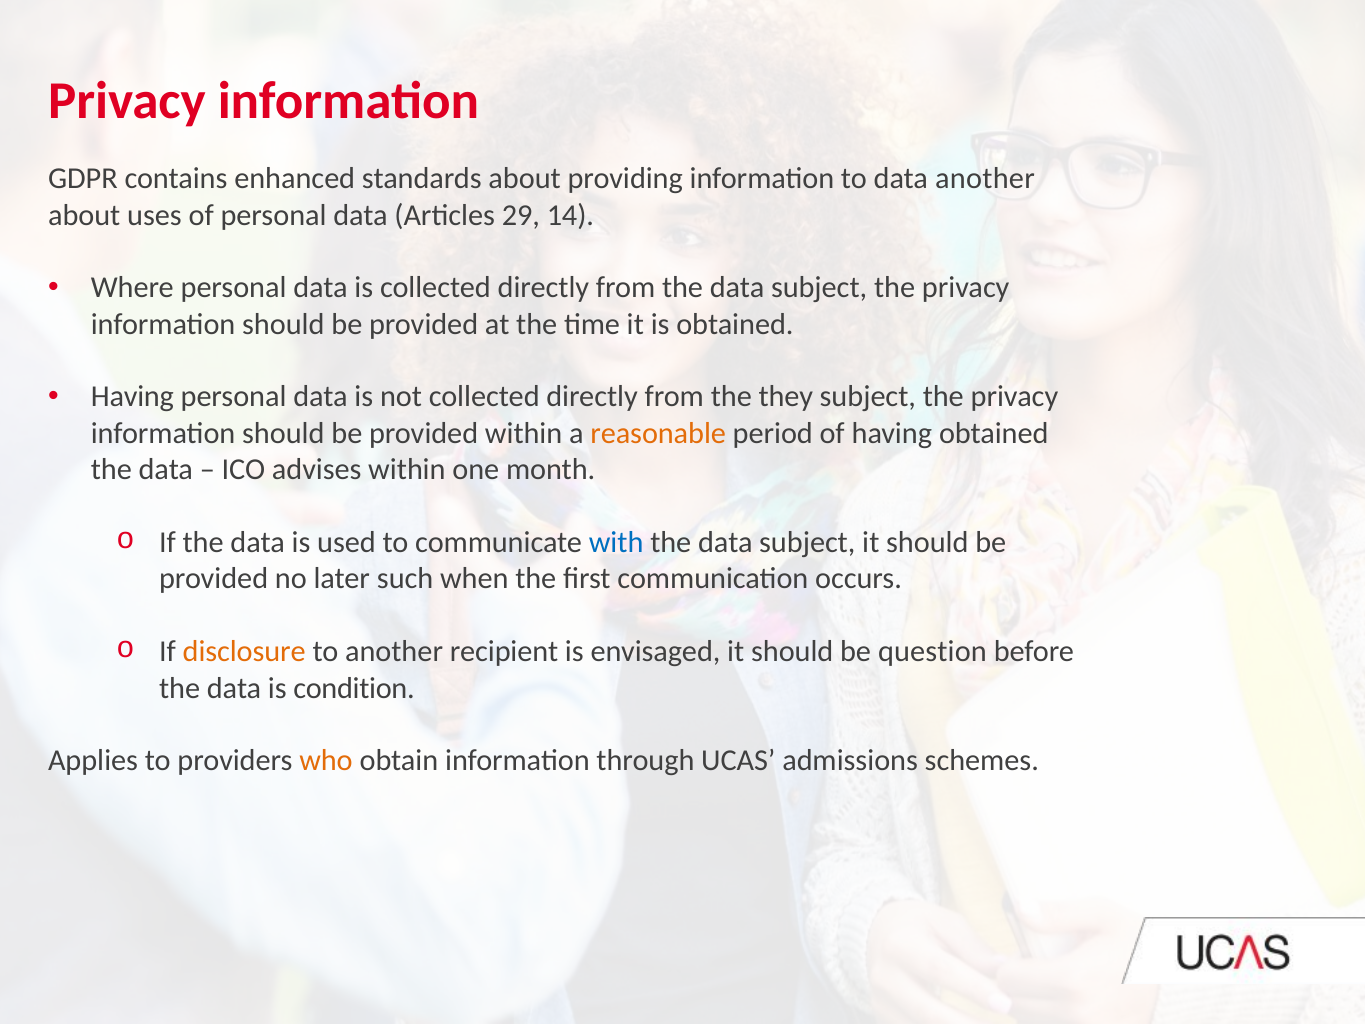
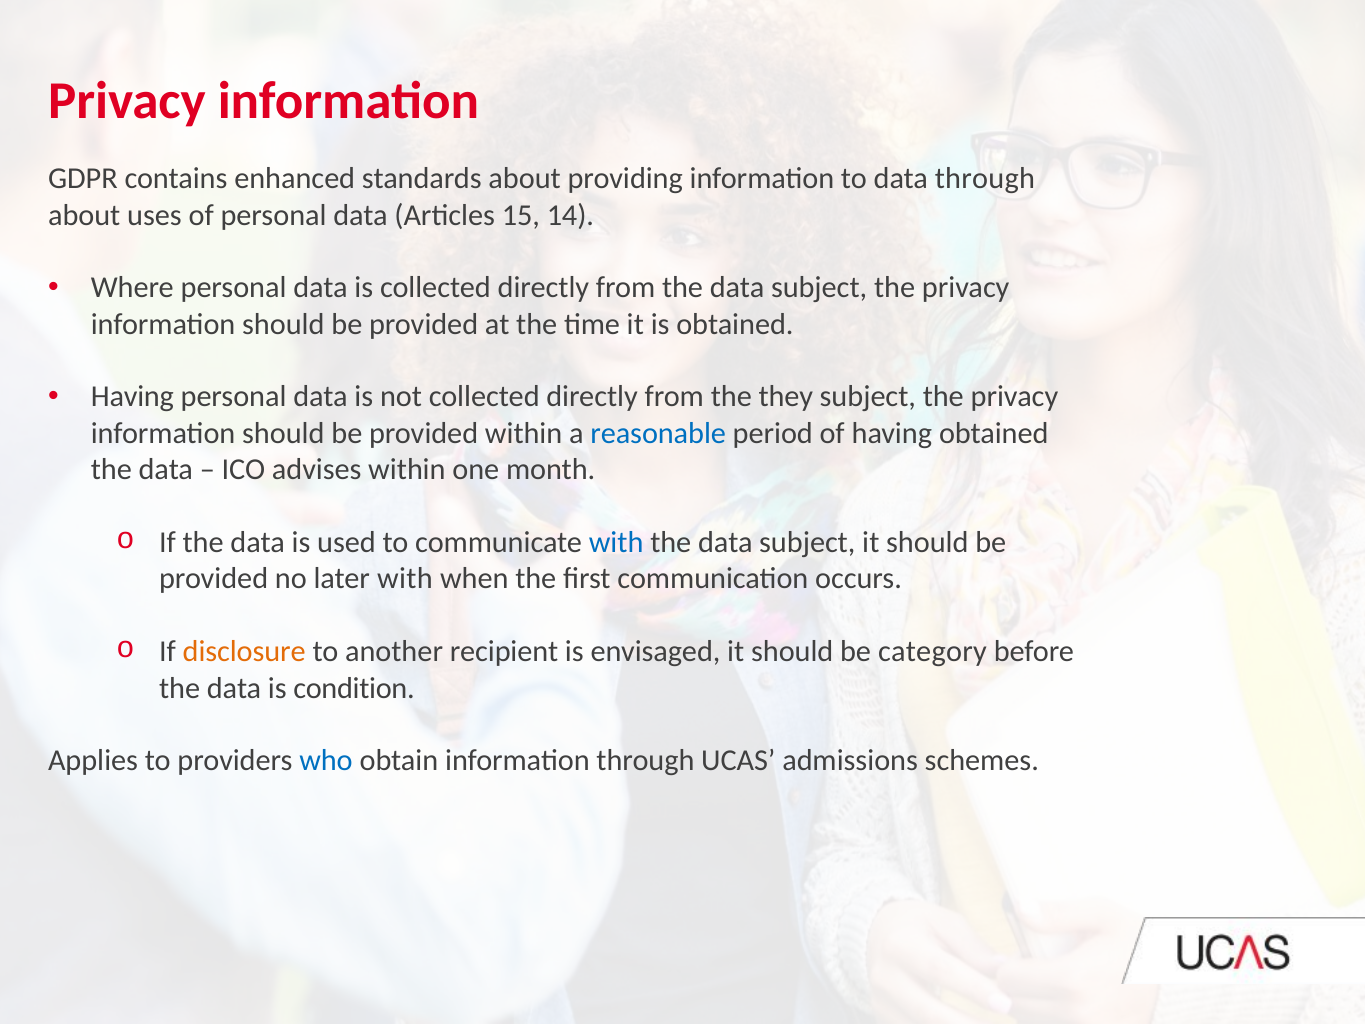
data another: another -> through (985, 179)
29: 29 -> 15 (521, 215)
reasonable colour: orange -> blue (658, 433)
later such: such -> with (405, 579)
question: question -> category (932, 652)
who colour: orange -> blue (326, 761)
